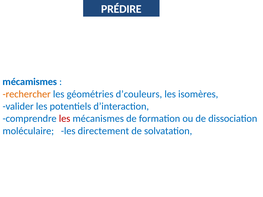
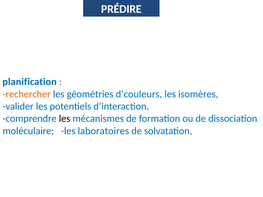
mécamismes: mécamismes -> planification (30, 82)
les colour: red -> black (65, 119)
directement: directement -> laboratoires (103, 131)
